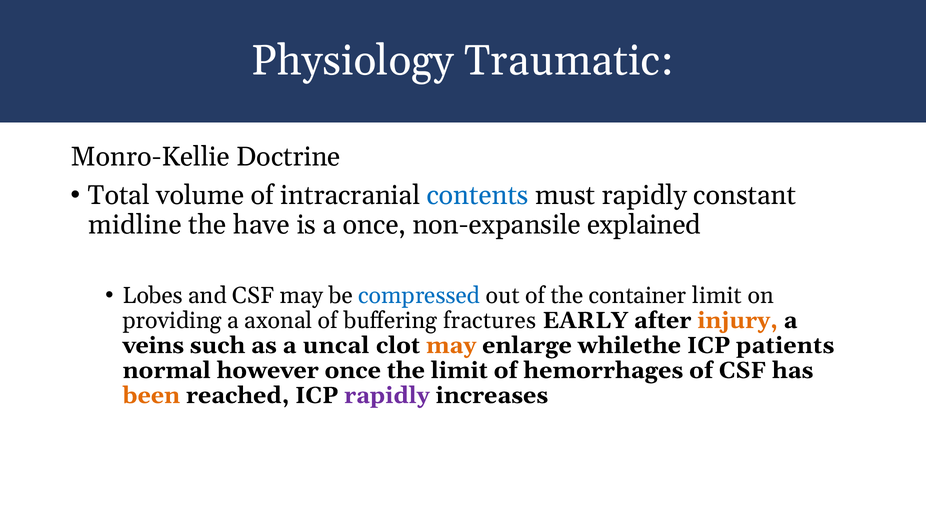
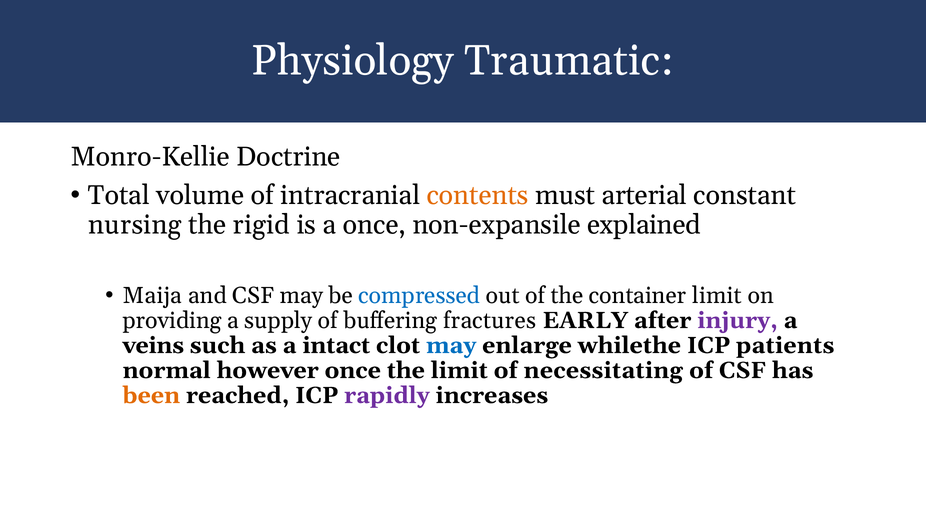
contents colour: blue -> orange (478, 195)
must rapidly: rapidly -> arterial (644, 195)
midline: midline -> nursing (135, 225)
have: have -> rigid (261, 225)
Lobes: Lobes -> Maija (153, 295)
axonal: axonal -> supply (278, 320)
injury colour: orange -> purple (737, 320)
uncal: uncal -> intact (336, 345)
may colour: orange -> blue (451, 345)
hemorrhages: hemorrhages -> necessitating (603, 370)
